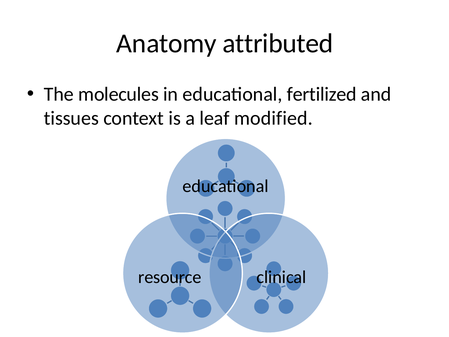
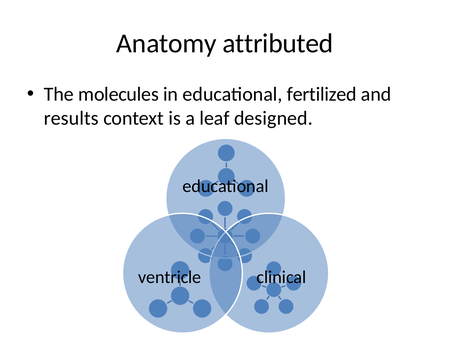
tissues: tissues -> results (71, 118)
modified: modified -> designed (273, 118)
resource: resource -> ventricle (170, 277)
